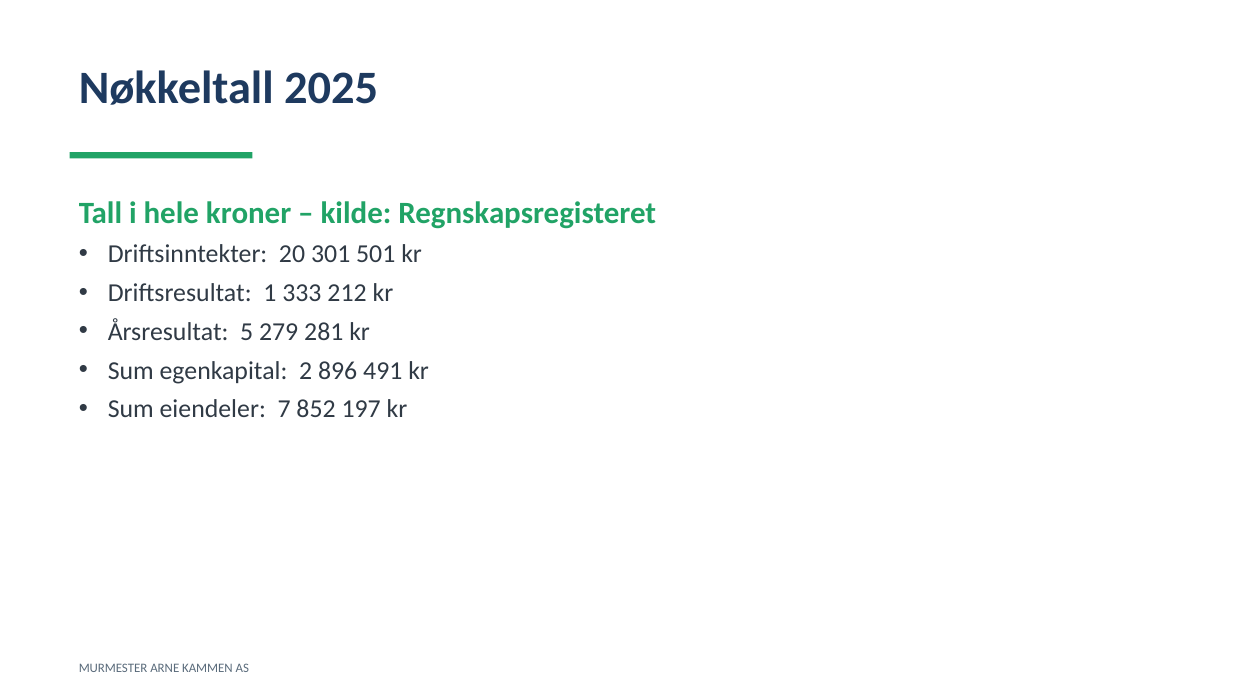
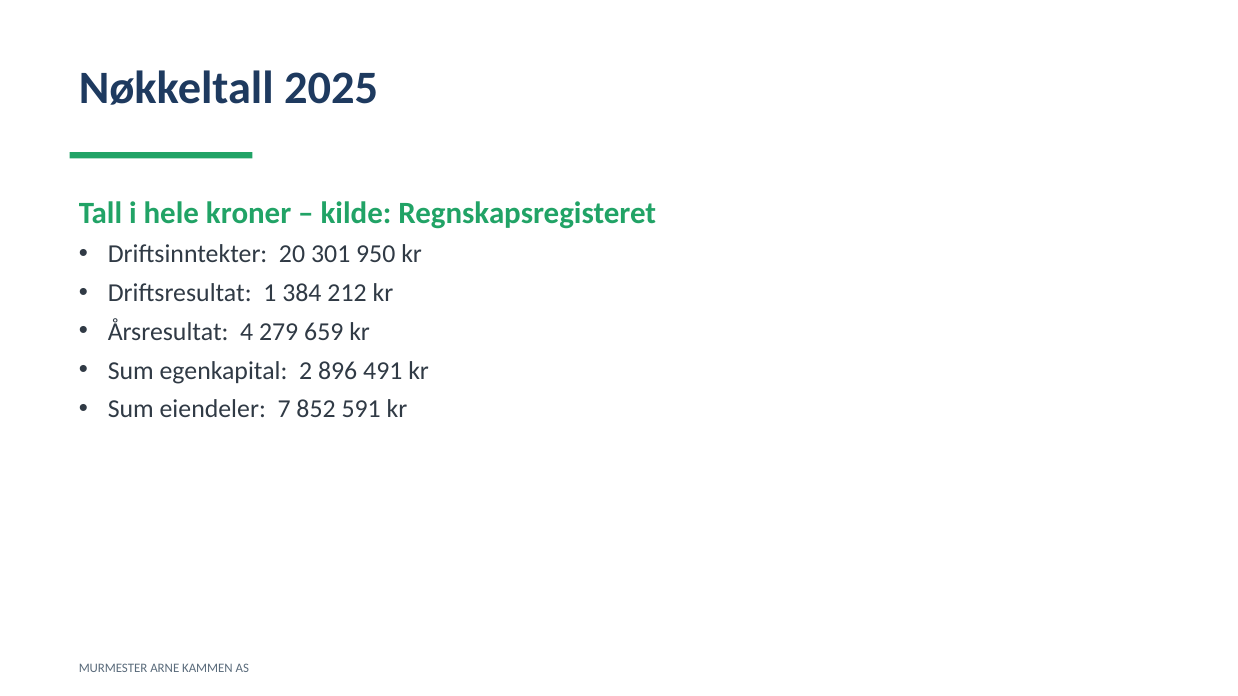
501: 501 -> 950 (376, 255)
333: 333 -> 384 (302, 293)
5: 5 -> 4 (247, 332)
281: 281 -> 659 (324, 332)
197: 197 -> 591 (361, 409)
